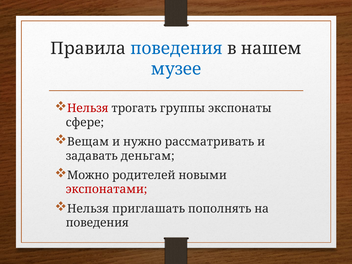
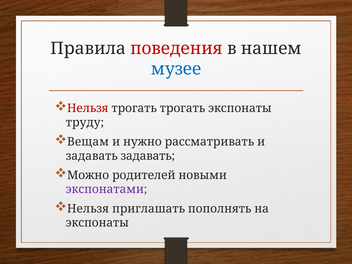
поведения colour: blue -> red (176, 48)
трогать группы: группы -> трогать (182, 108)
сфере: сфере -> труду (85, 122)
задавать деньгам: деньгам -> задавать (148, 156)
экспонатами colour: red -> purple (107, 189)
поведения: поведения -> экспонаты (97, 223)
